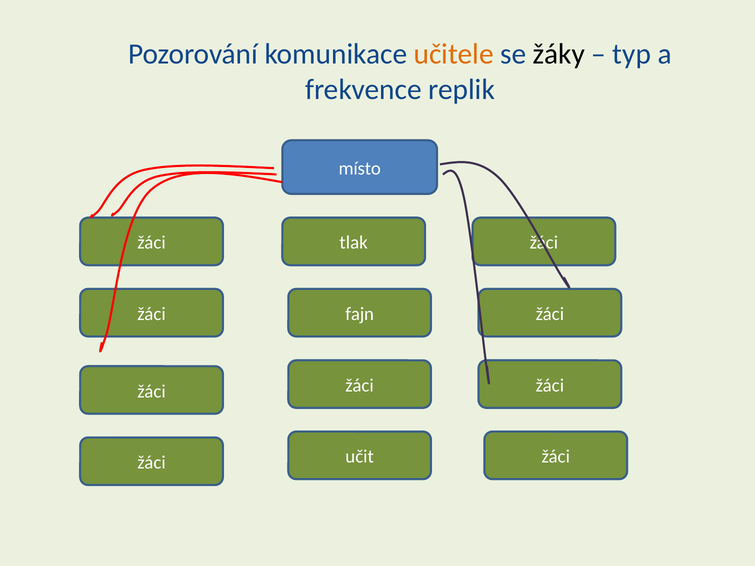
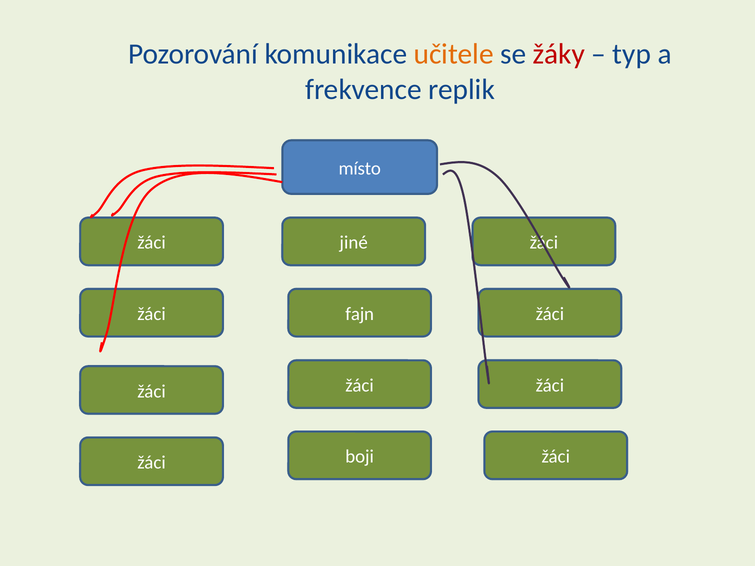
žáky colour: black -> red (559, 54)
tlak: tlak -> jiné (354, 243)
učit: učit -> boji (360, 457)
